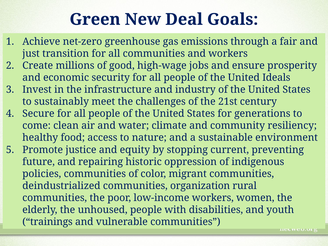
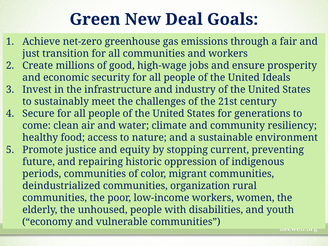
policies: policies -> periods (42, 174)
trainings: trainings -> economy (47, 222)
